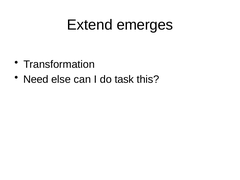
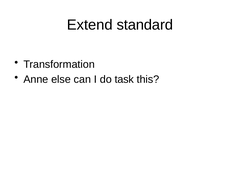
emerges: emerges -> standard (145, 25)
Need: Need -> Anne (36, 79)
